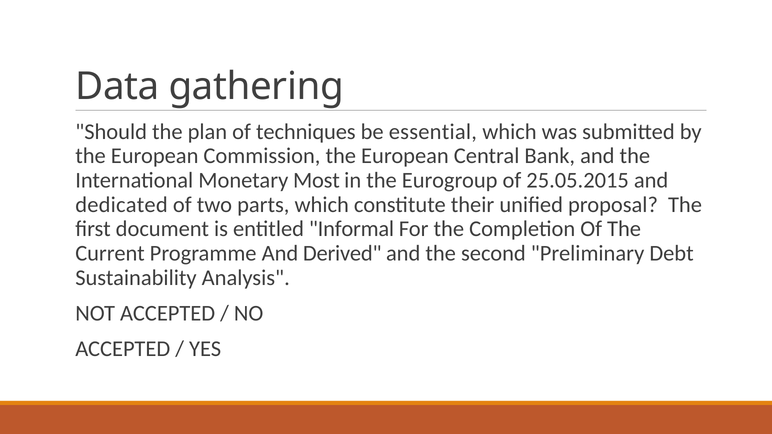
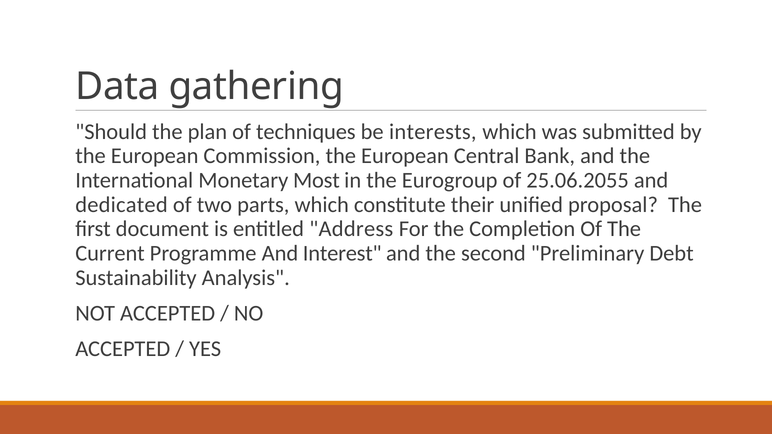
essential: essential -> interests (433, 132)
25.05.2015: 25.05.2015 -> 25.06.2055 (578, 180)
Informal: Informal -> Address (351, 229)
Derived: Derived -> Interest (342, 253)
